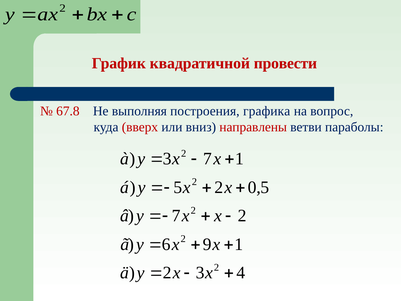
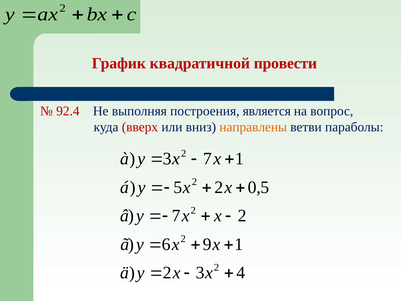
67.8: 67.8 -> 92.4 (68, 111)
графика: графика -> является (267, 111)
направлены colour: red -> orange (253, 127)
